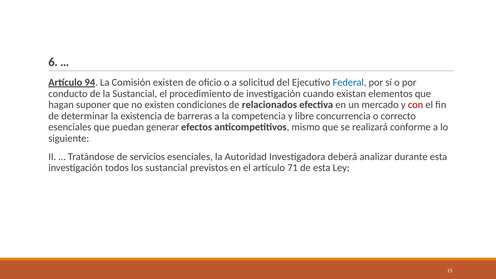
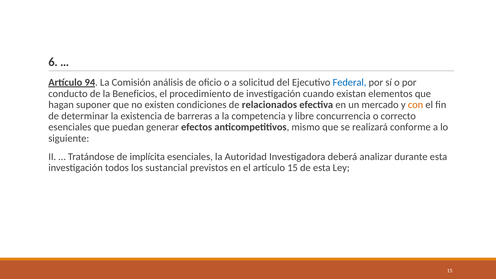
Comisión existen: existen -> análisis (168, 82)
la Sustancial: Sustancial -> Beneficios (135, 94)
con colour: red -> orange (416, 105)
servicios: servicios -> implícita (147, 157)
artículo 71: 71 -> 15 (293, 168)
